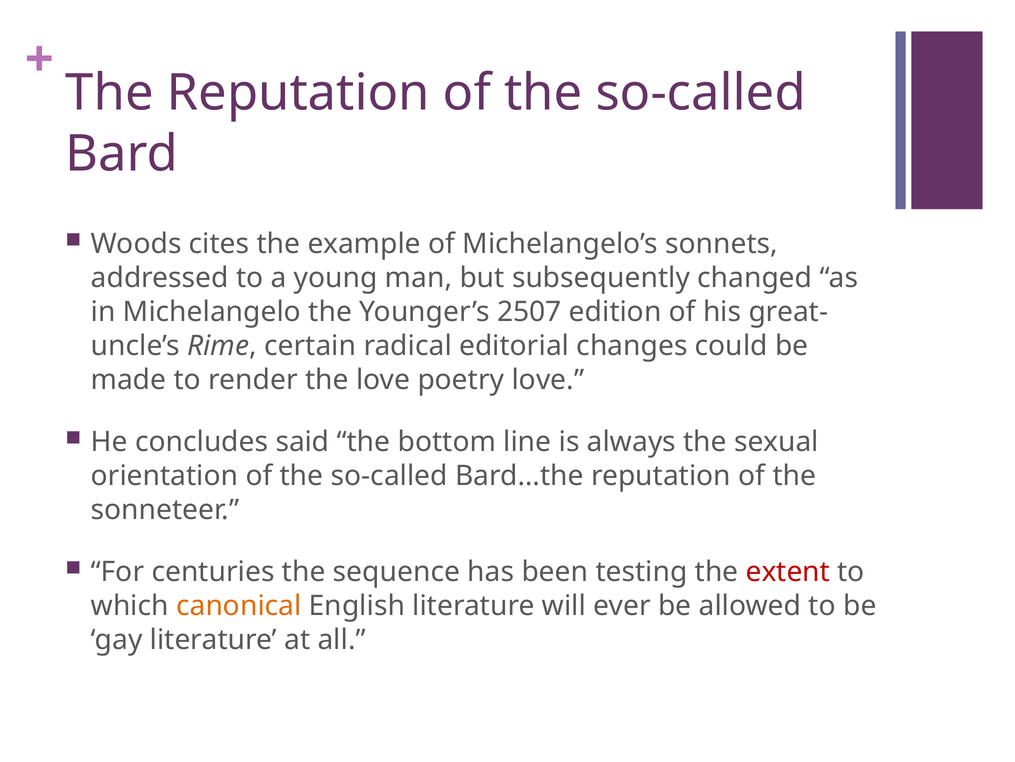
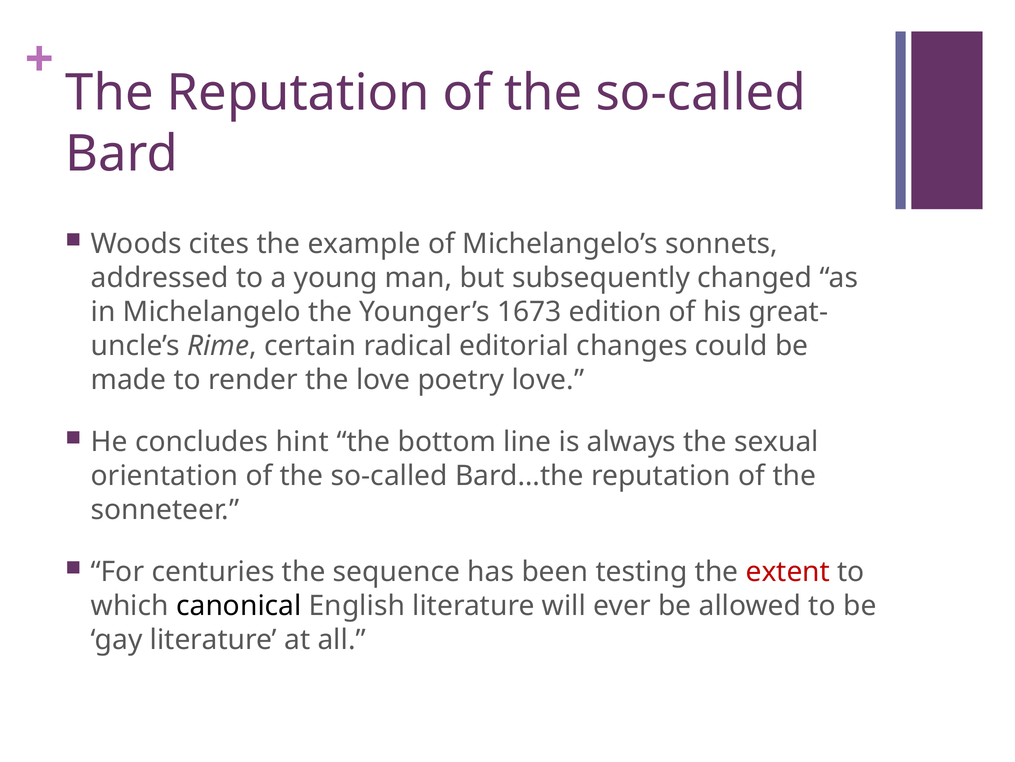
2507: 2507 -> 1673 (529, 312)
said: said -> hint (302, 442)
canonical colour: orange -> black (239, 605)
